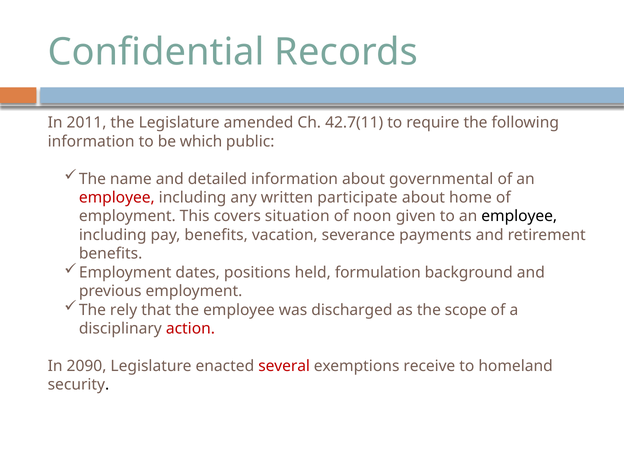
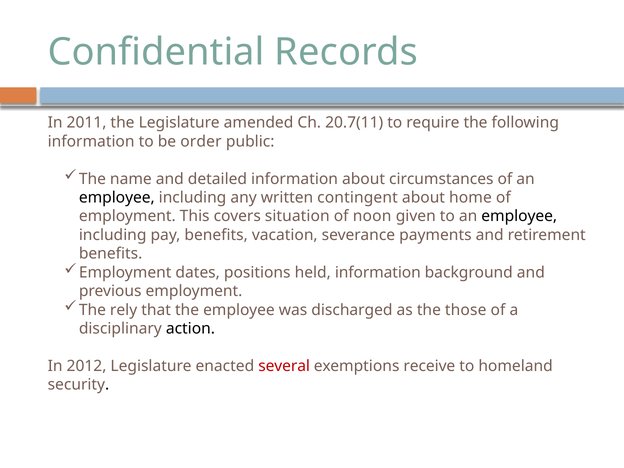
42.7(11: 42.7(11 -> 20.7(11 (354, 123)
which: which -> order (201, 141)
governmental: governmental -> circumstances (441, 179)
employee colour: red -> black (117, 198)
participate: participate -> contingent (358, 198)
held formulation: formulation -> information (378, 272)
scope: scope -> those (466, 310)
action colour: red -> black (190, 329)
2090: 2090 -> 2012 (87, 366)
